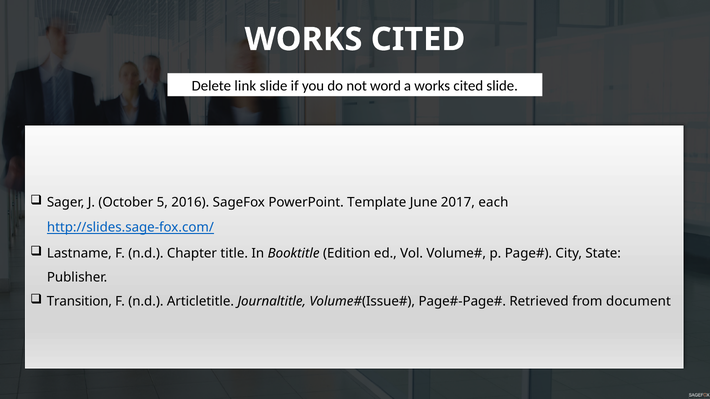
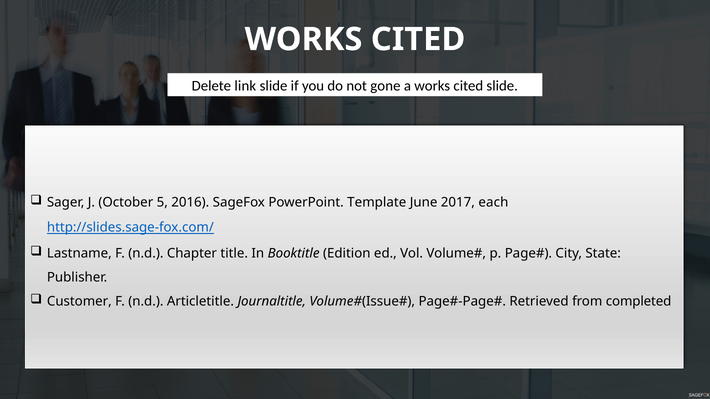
word: word -> gone (385, 86)
Transition: Transition -> Customer (79, 302)
document: document -> completed (639, 302)
